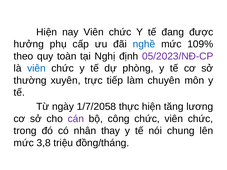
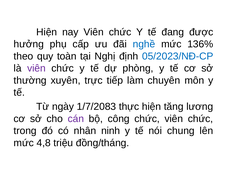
109%: 109% -> 136% (200, 44)
05/2023/NĐ-CP colour: purple -> blue (178, 56)
viên colour: blue -> purple (36, 68)
1/7/2058: 1/7/2058 -> 1/7/2083 (96, 107)
thay: thay -> ninh (111, 131)
3,8: 3,8 -> 4,8 (44, 143)
